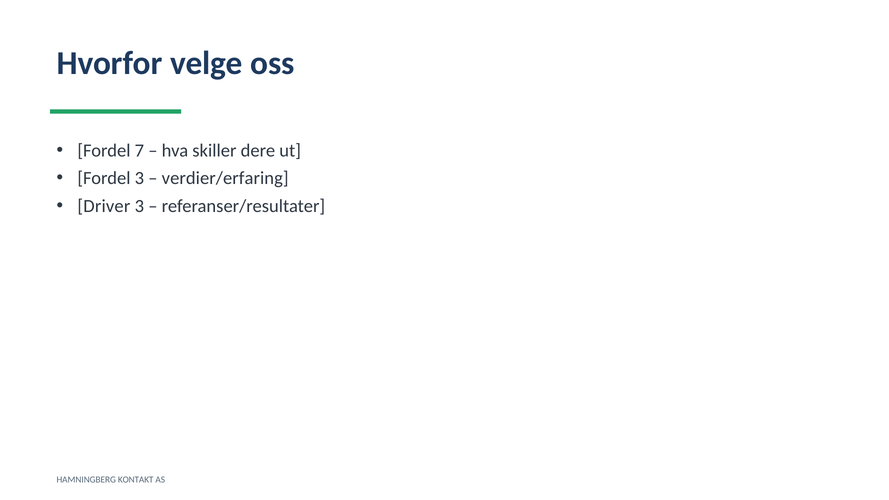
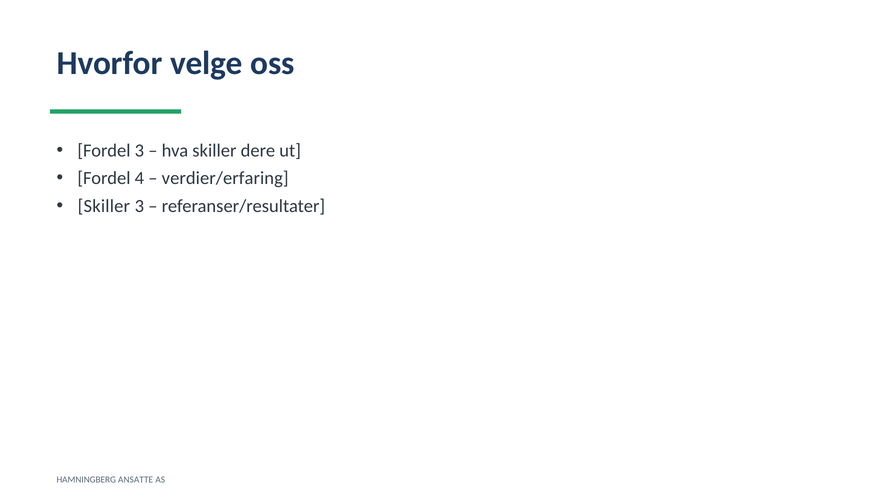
Fordel 7: 7 -> 3 (139, 151)
Fordel 3: 3 -> 4 (139, 178)
Driver: Driver -> Skiller (104, 206)
KONTAKT: KONTAKT -> ANSATTE (136, 480)
